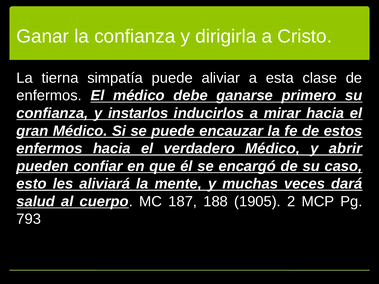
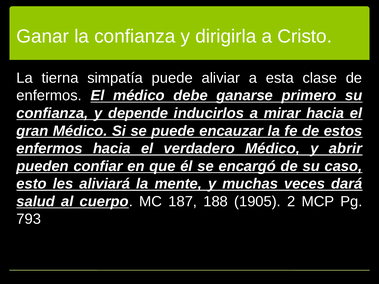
instarlos: instarlos -> depende (138, 113)
